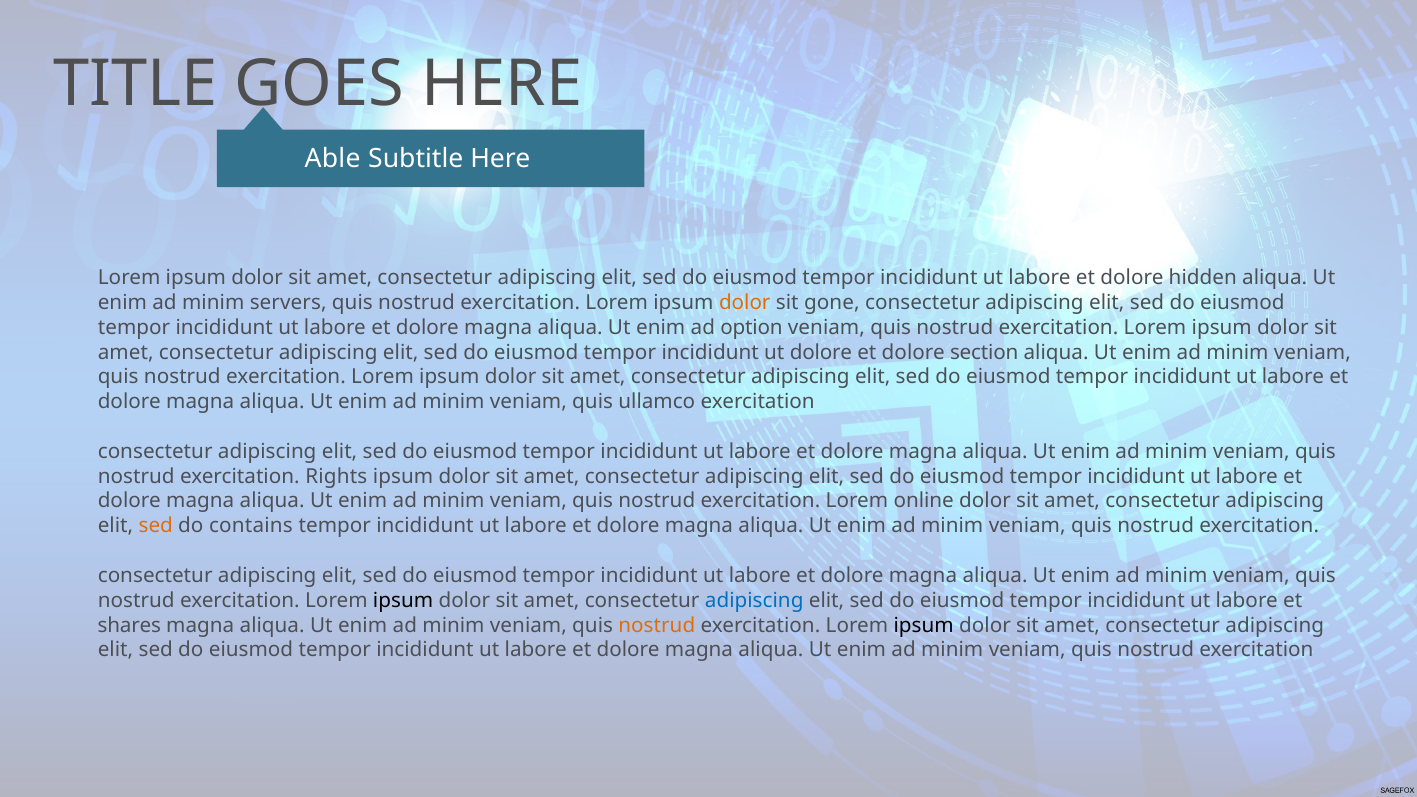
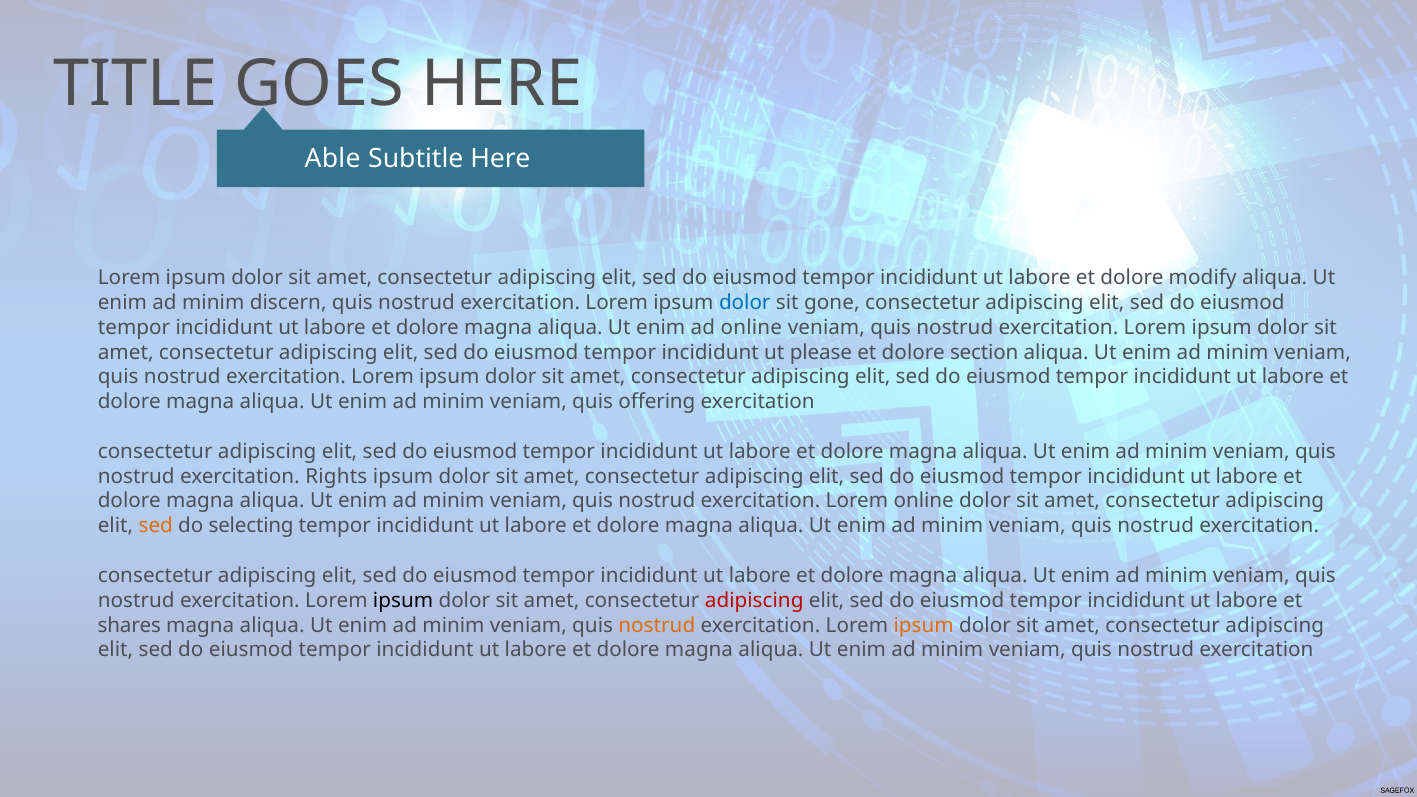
hidden: hidden -> modify (1203, 278)
servers: servers -> discern (288, 303)
dolor colour: orange -> blue (745, 303)
ad option: option -> online (751, 328)
ut dolore: dolore -> please (821, 352)
ullamco: ullamco -> offering (657, 402)
contains: contains -> selecting (251, 526)
adipiscing colour: blue -> red (754, 600)
ipsum colour: black -> orange (924, 625)
